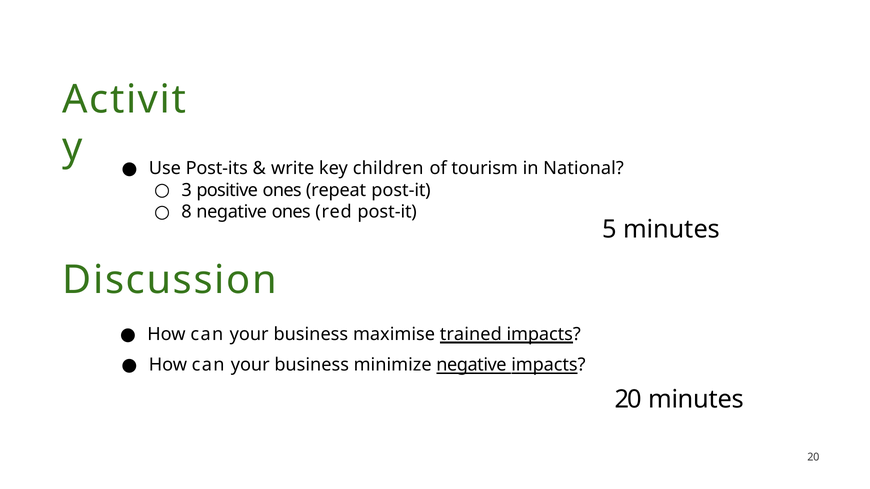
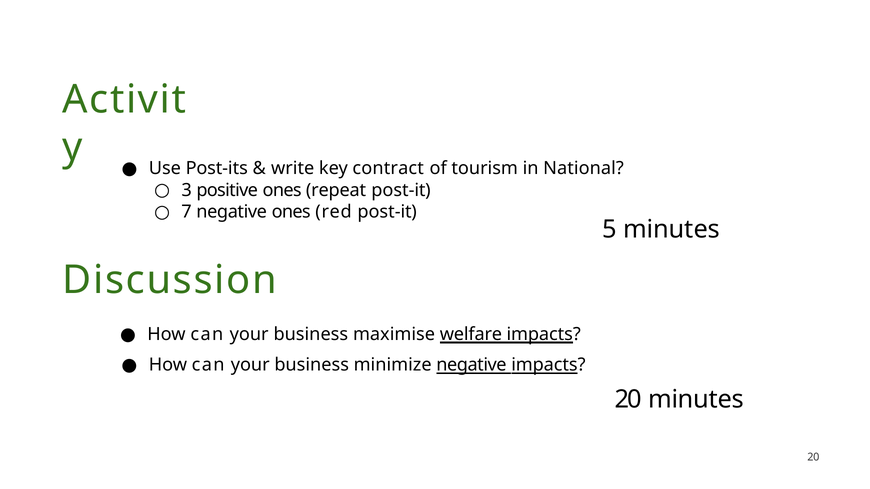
children: children -> contract (388, 169)
8: 8 -> 7 (187, 212)
trained: trained -> welfare (471, 335)
